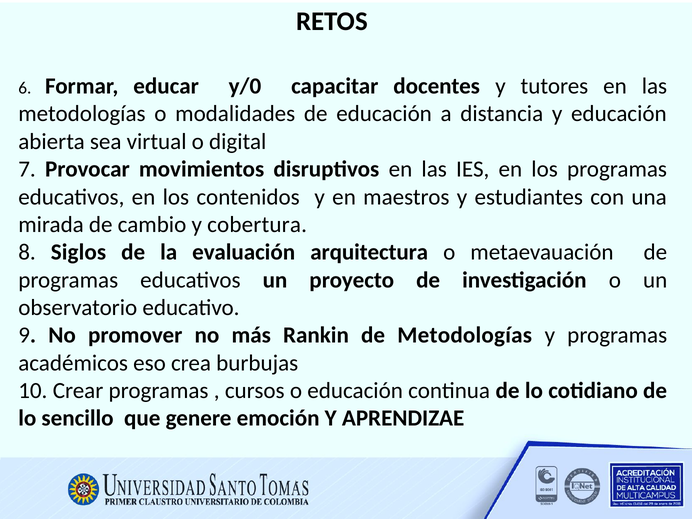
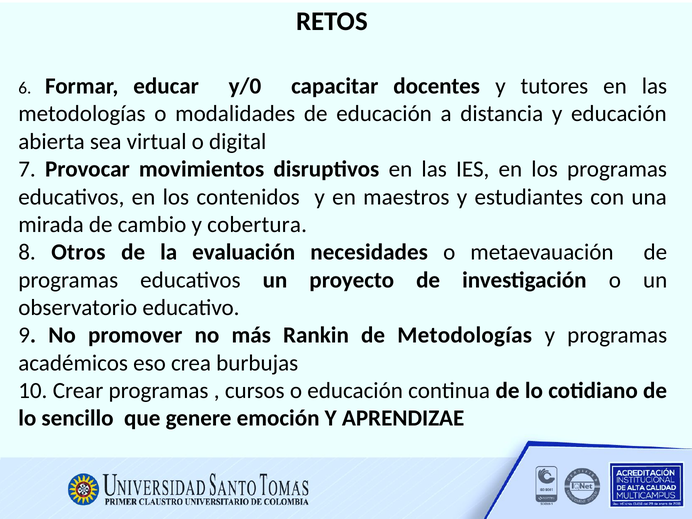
Siglos: Siglos -> Otros (78, 252)
arquitectura: arquitectura -> necesidades (369, 252)
